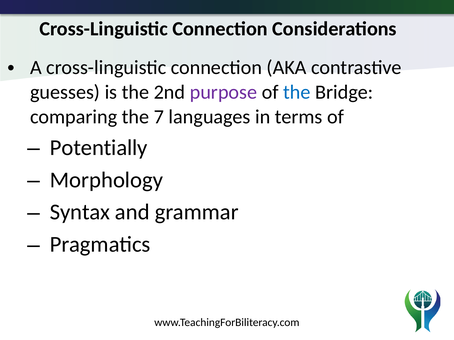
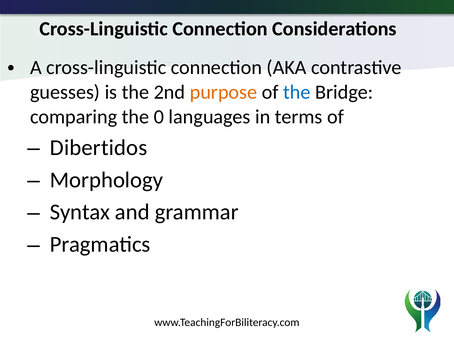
purpose colour: purple -> orange (223, 92)
7: 7 -> 0 (159, 117)
Potentially: Potentially -> Dibertidos (99, 148)
